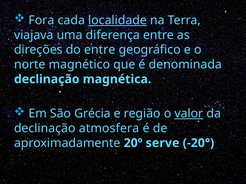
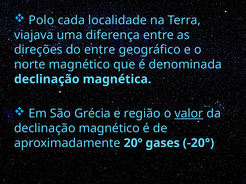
Fora: Fora -> Polo (41, 20)
localidade underline: present -> none (118, 20)
declinação atmosfera: atmosfera -> magnético (109, 129)
serve: serve -> gases (163, 143)
